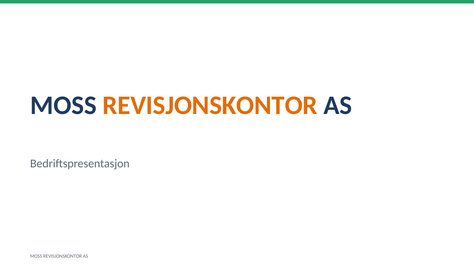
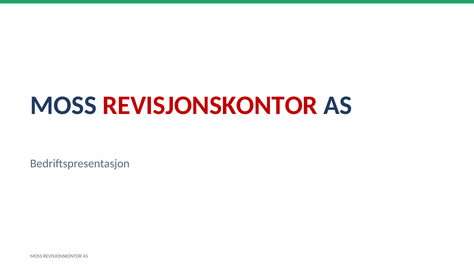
REVISJONSKONTOR colour: orange -> red (210, 105)
